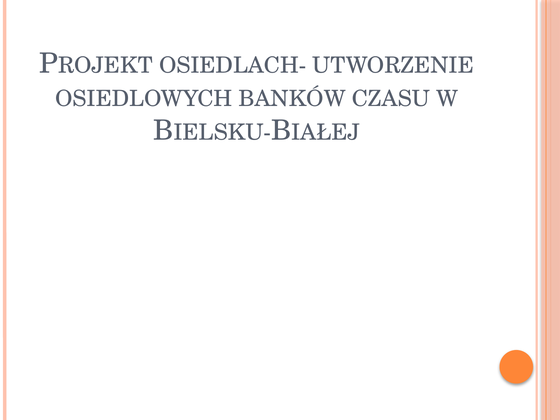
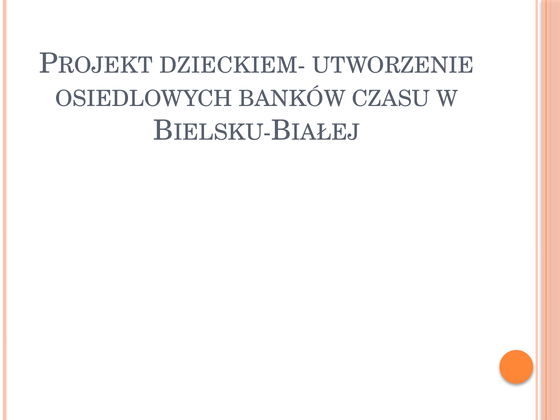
OSIEDLACH-: OSIEDLACH- -> DZIECKIEM- (232, 65)
